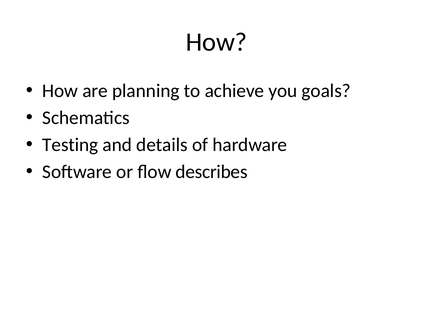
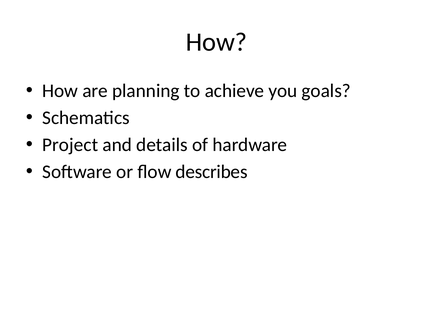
Testing: Testing -> Project (70, 145)
